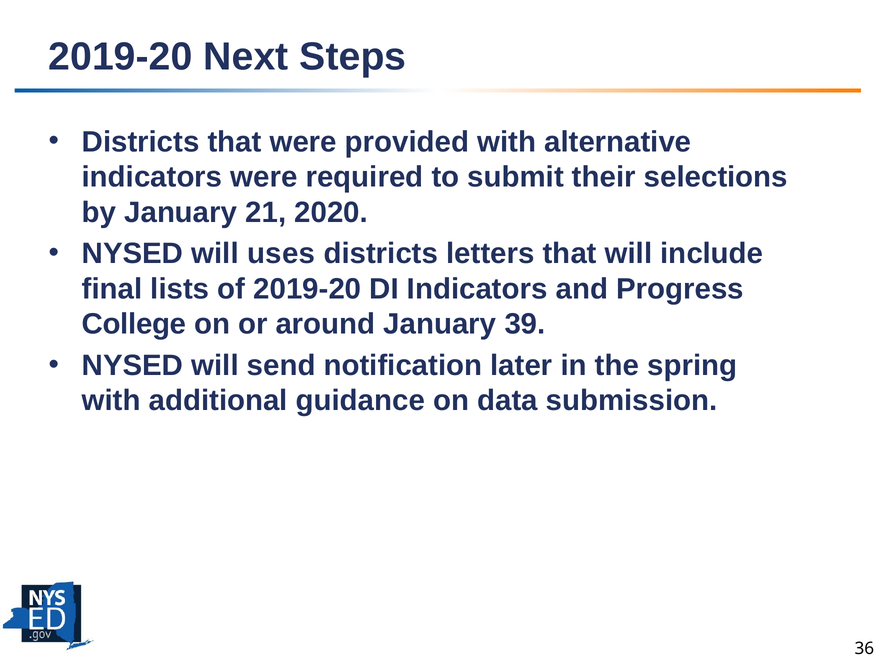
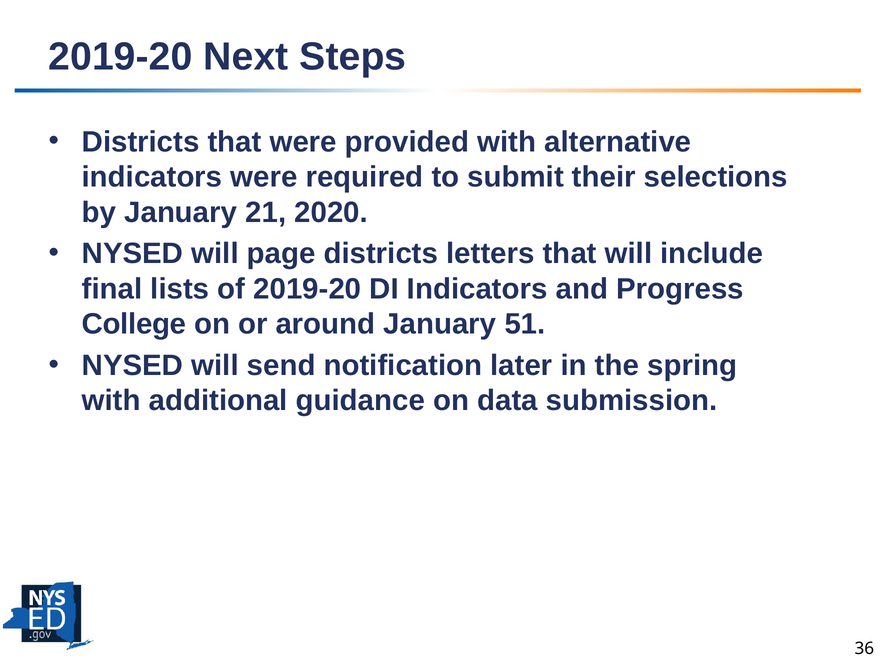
uses: uses -> page (281, 254)
39: 39 -> 51 (525, 324)
